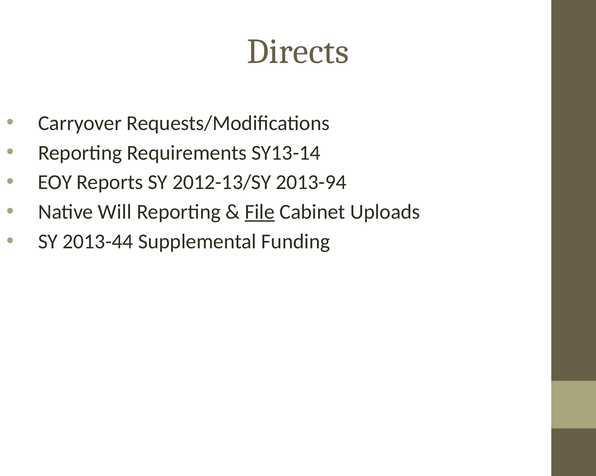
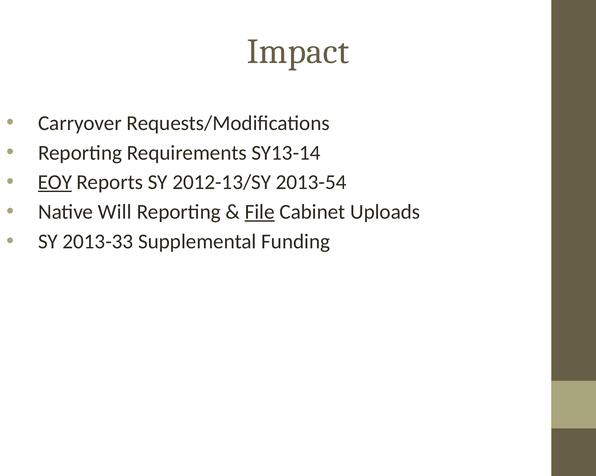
Directs: Directs -> Impact (298, 52)
EOY underline: none -> present (55, 182)
2013-94: 2013-94 -> 2013-54 (311, 182)
2013-44: 2013-44 -> 2013-33 (98, 241)
